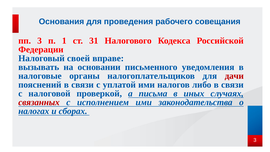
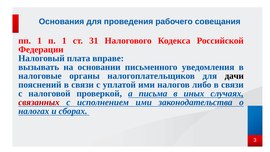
пп 3: 3 -> 1 (40, 41)
своей: своей -> плата (79, 58)
дачи colour: red -> black (234, 76)
